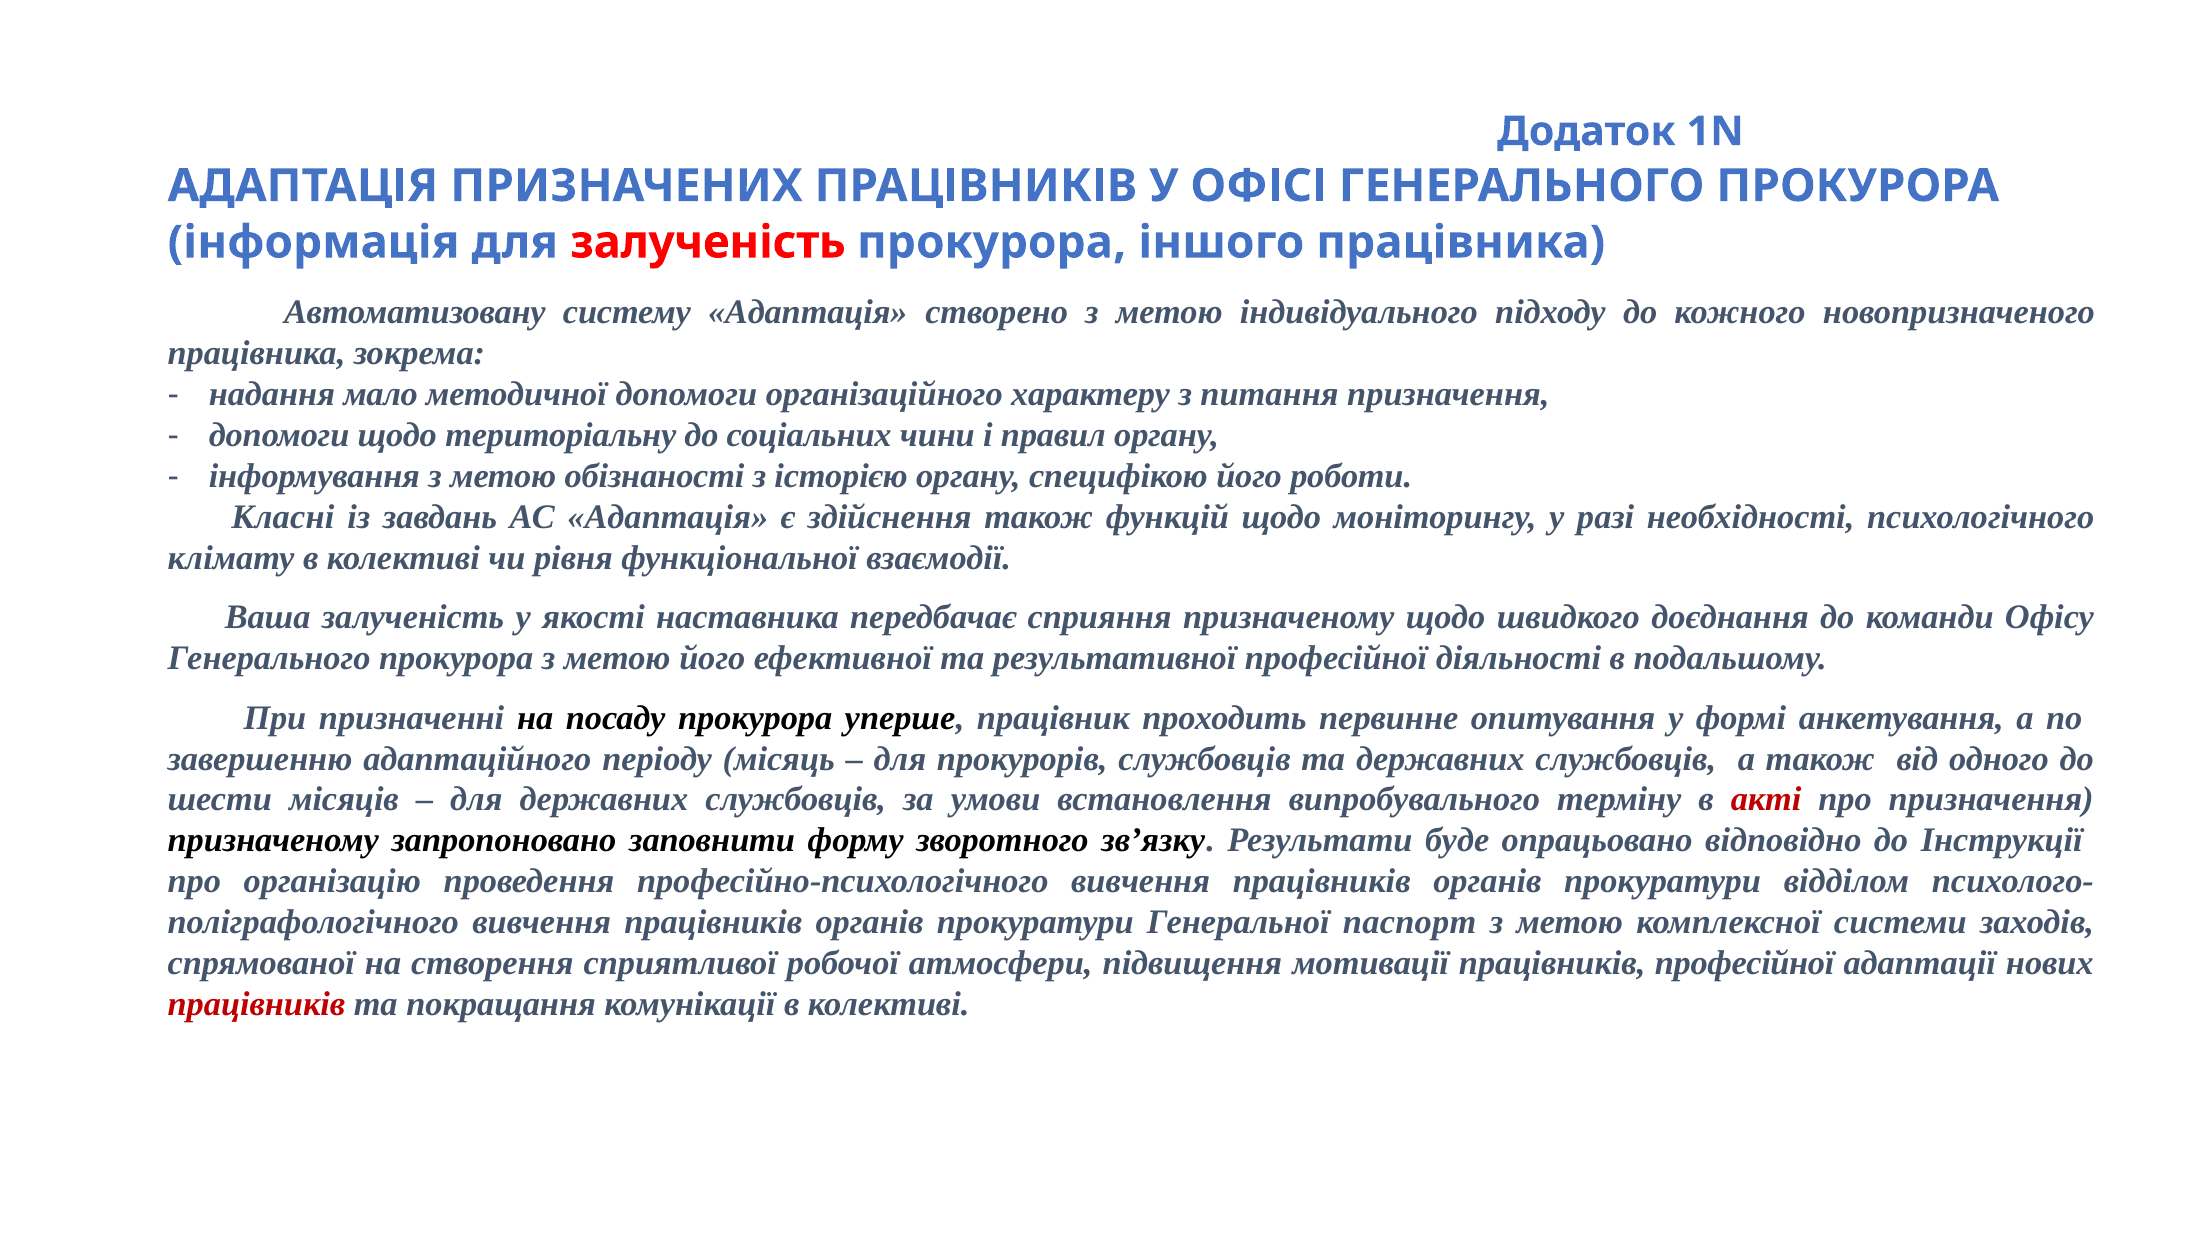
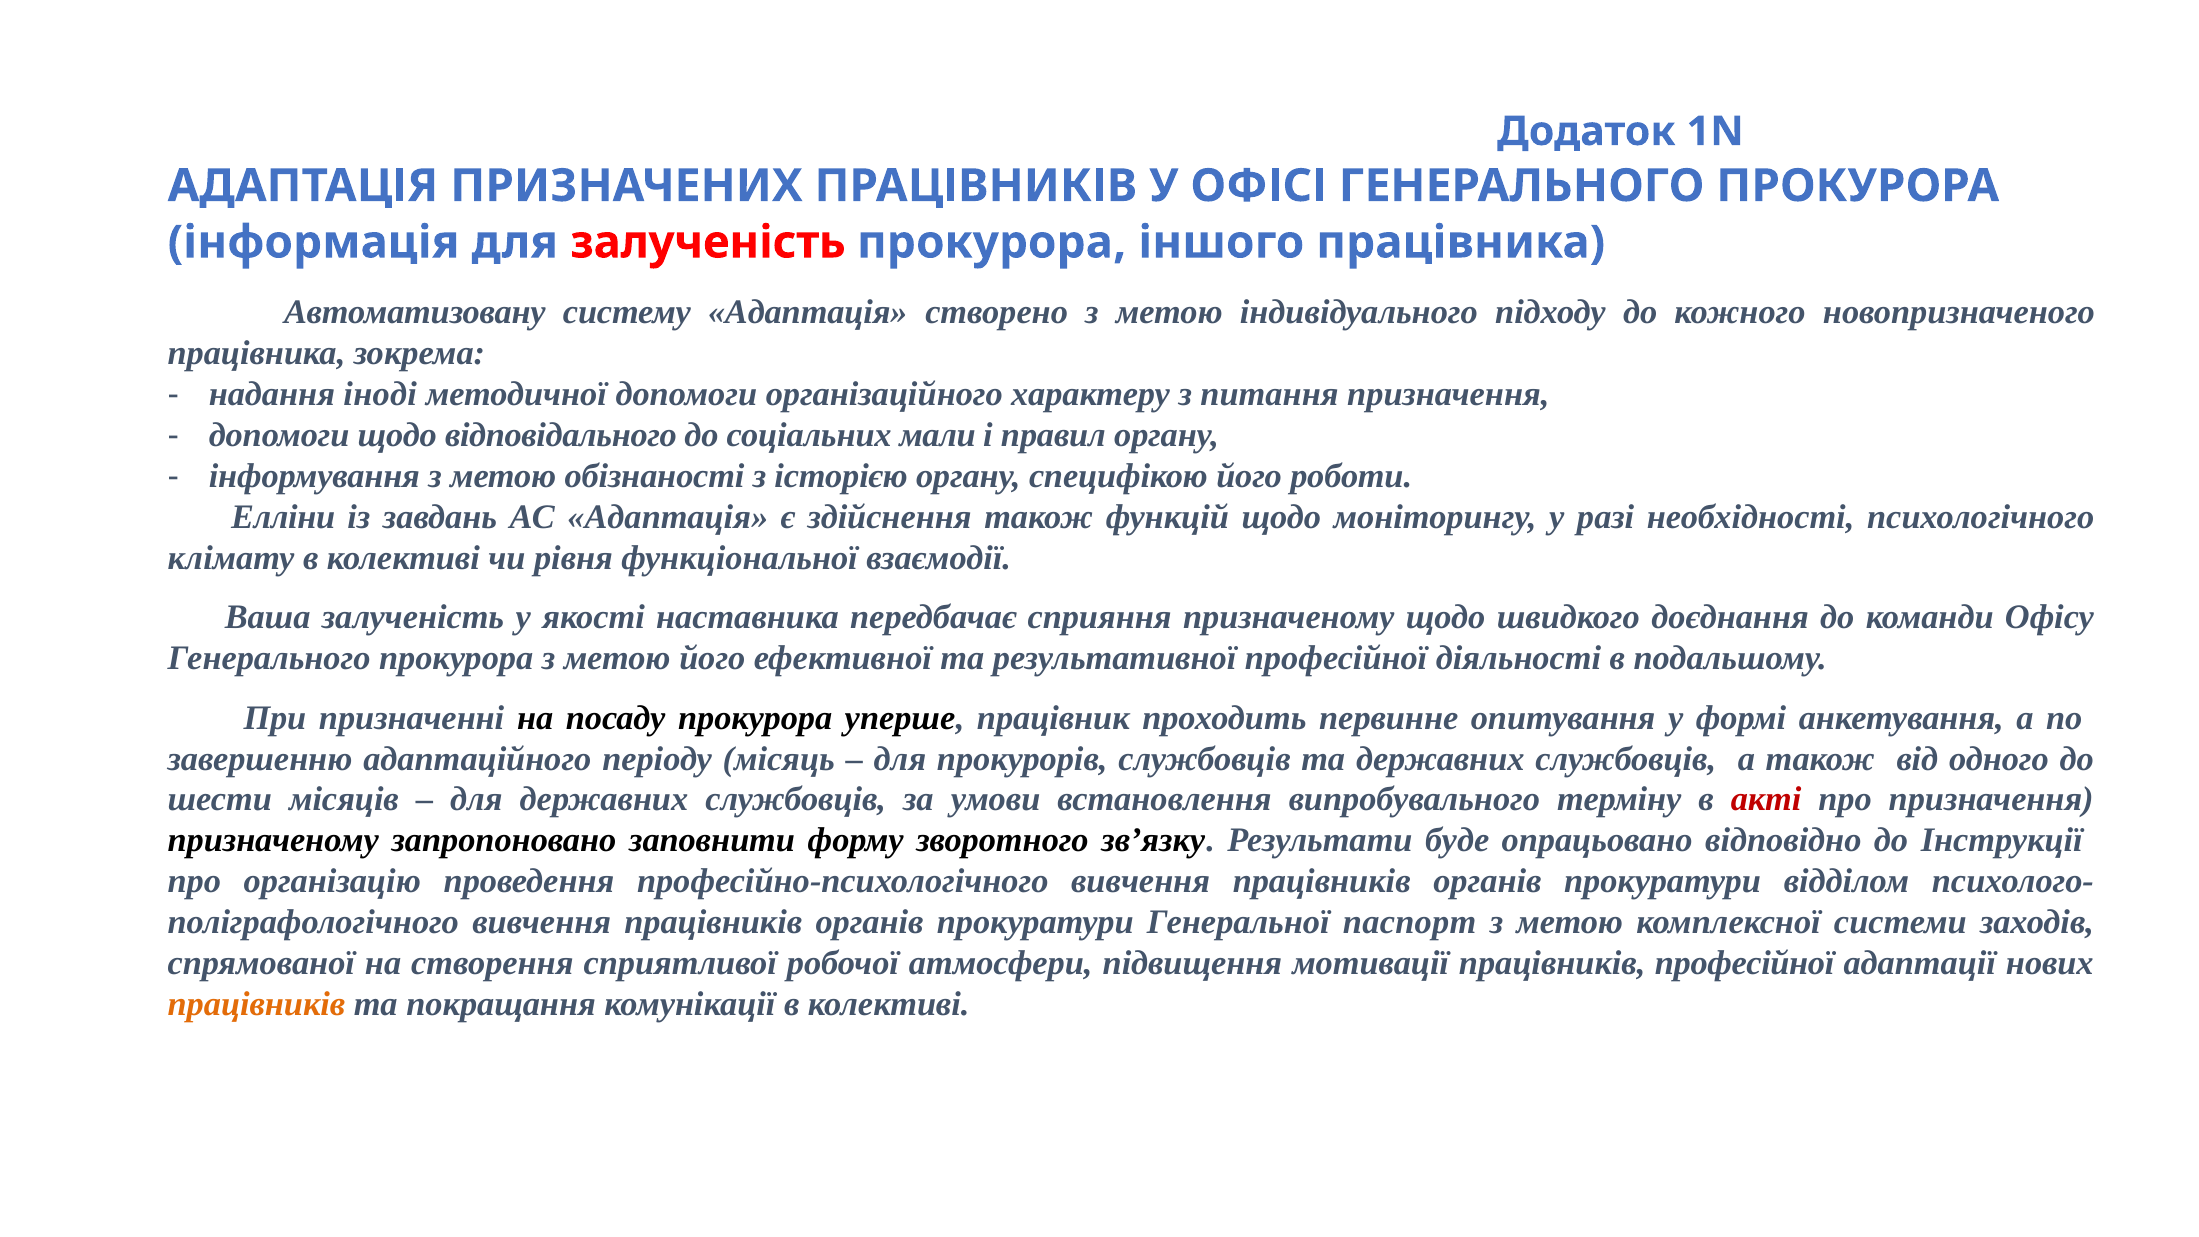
мало: мало -> іноді (380, 394)
територіальну: територіальну -> відповідального (561, 435)
чини: чини -> мали (937, 435)
Класні: Класні -> Елліни (283, 517)
працівників colour: red -> orange (256, 1004)
